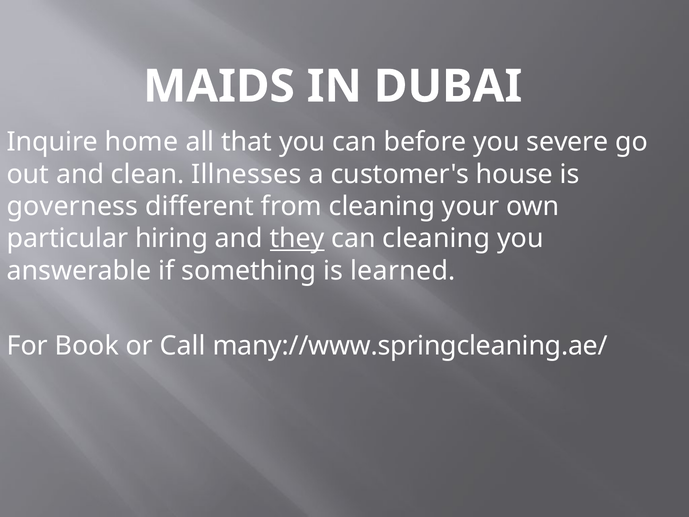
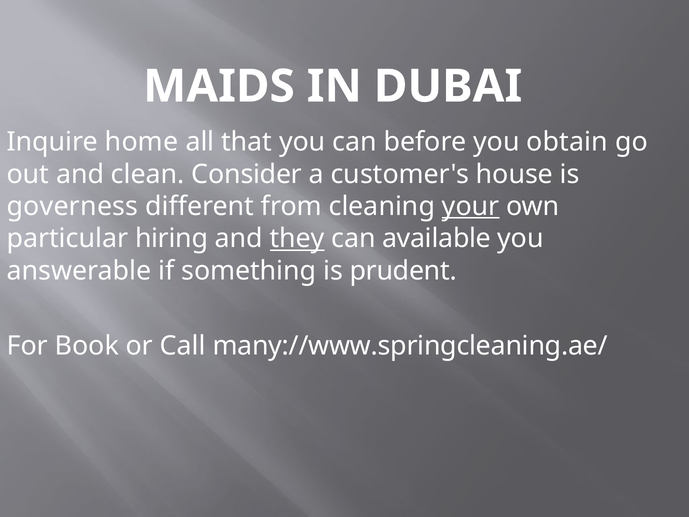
severe: severe -> obtain (567, 142)
Illnesses: Illnesses -> Consider (247, 174)
your underline: none -> present (471, 206)
can cleaning: cleaning -> available (437, 238)
learned: learned -> prudent (403, 271)
